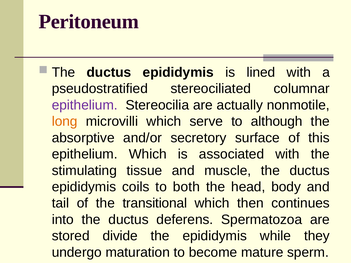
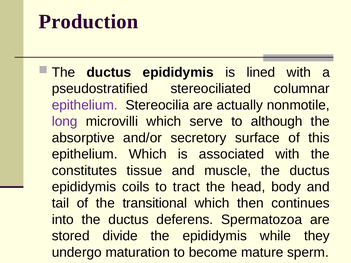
Peritoneum: Peritoneum -> Production (89, 22)
long colour: orange -> purple (65, 121)
stimulating: stimulating -> constitutes (84, 171)
both: both -> tract (186, 187)
